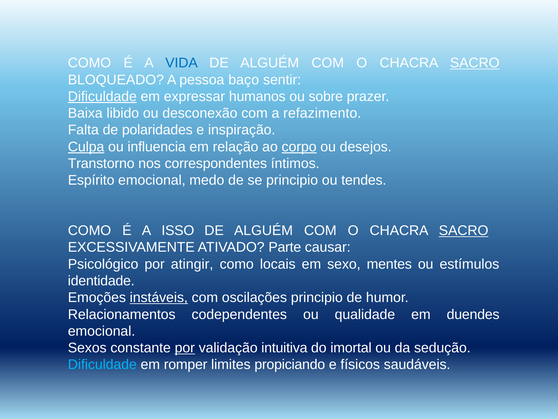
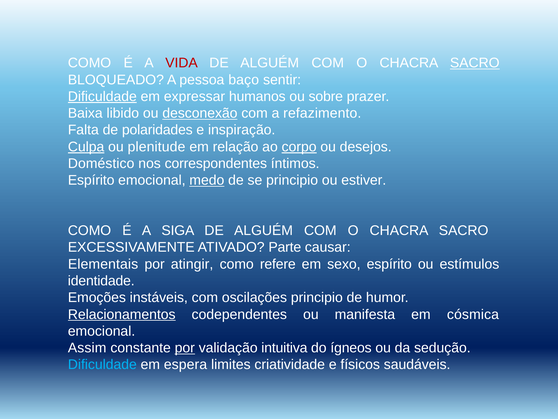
VIDA colour: blue -> red (182, 63)
desconexão underline: none -> present (200, 113)
influencia: influencia -> plenitude (157, 147)
Transtorno: Transtorno -> Doméstico (101, 163)
medo underline: none -> present (207, 180)
tendes: tendes -> estiver (364, 180)
ISSO: ISSO -> SIGA (178, 230)
SACRO underline: present -> none (464, 230)
Psicológico: Psicológico -> Elementais (103, 264)
locais: locais -> refere (278, 264)
sexo mentes: mentes -> espírito (389, 264)
instáveis underline: present -> none (159, 297)
Relacionamentos underline: none -> present (122, 314)
qualidade: qualidade -> manifesta (365, 314)
duendes: duendes -> cósmica (473, 314)
Sexos: Sexos -> Assim (87, 348)
imortal: imortal -> ígneos (351, 348)
romper: romper -> espera (185, 364)
propiciando: propiciando -> criatividade (290, 364)
